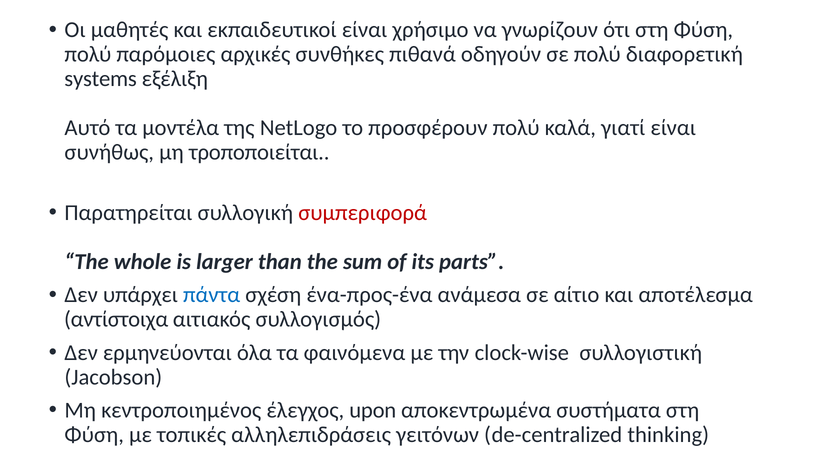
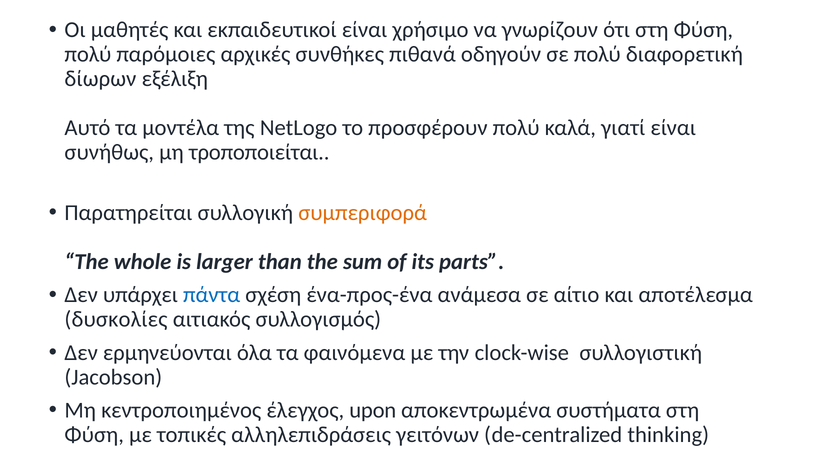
systems: systems -> δίωρων (100, 79)
συμπεριφορά colour: red -> orange (363, 213)
αντίστοιχα: αντίστοιχα -> δυσκολίες (116, 320)
